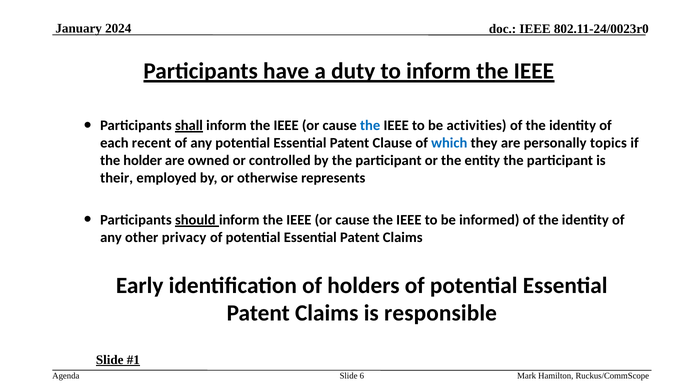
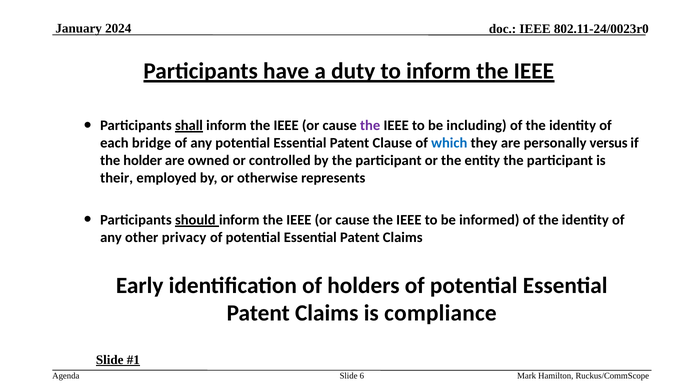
the colour: blue -> purple (370, 126)
activities: activities -> including (477, 126)
recent: recent -> bridge (152, 143)
topics: topics -> versus (609, 143)
responsible: responsible -> compliance (440, 314)
